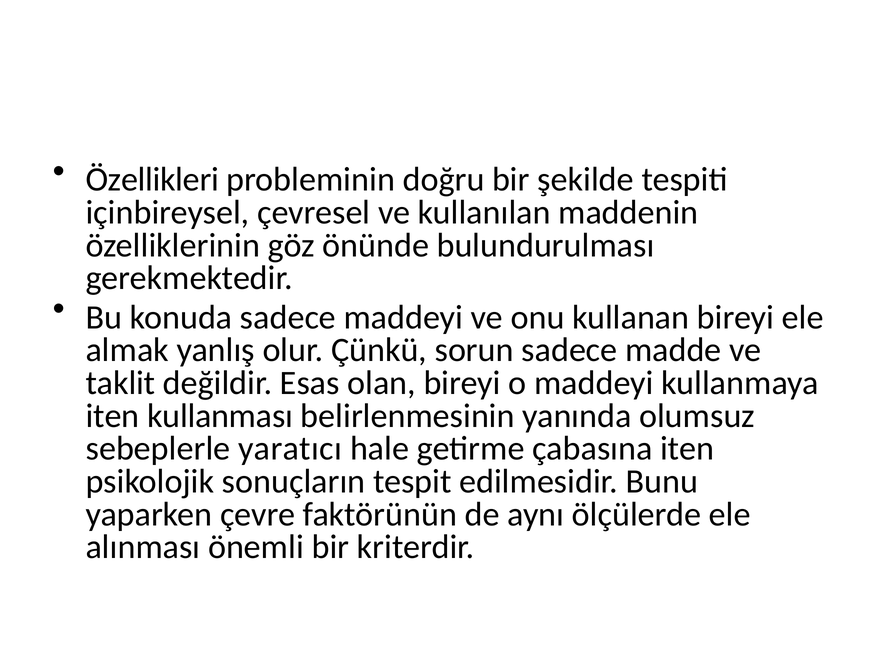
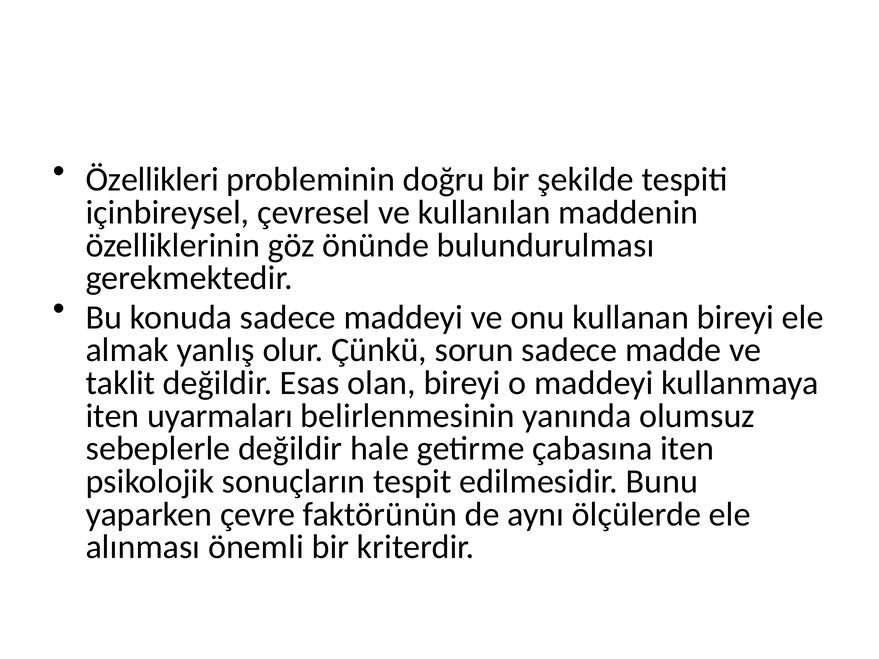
kullanması: kullanması -> uyarmaları (220, 416)
sebeplerle yaratıcı: yaratıcı -> değildir (290, 449)
